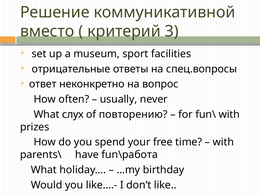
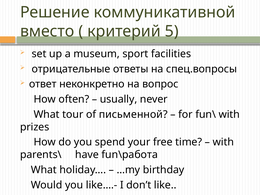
3: 3 -> 5 (172, 31)
слух: слух -> tour (73, 114)
повторению: повторению -> письменной (133, 114)
